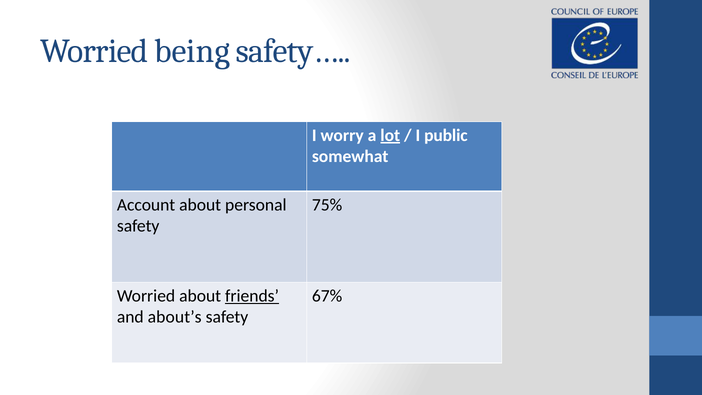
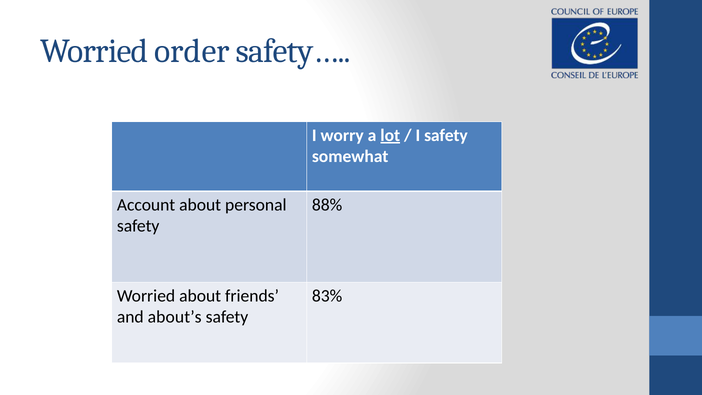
being: being -> order (192, 51)
I public: public -> safety (446, 135)
75%: 75% -> 88% (327, 205)
friends underline: present -> none (252, 296)
67%: 67% -> 83% (327, 296)
